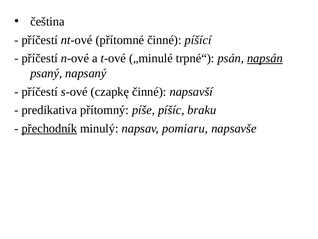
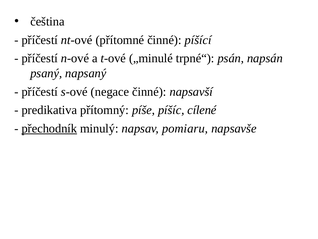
napsán underline: present -> none (265, 58)
czapkę: czapkę -> negace (110, 91)
braku: braku -> cílené (202, 110)
